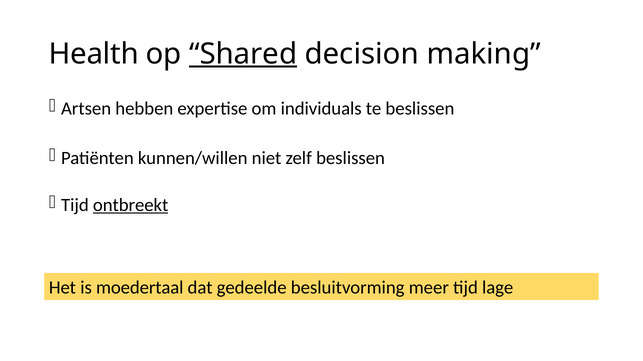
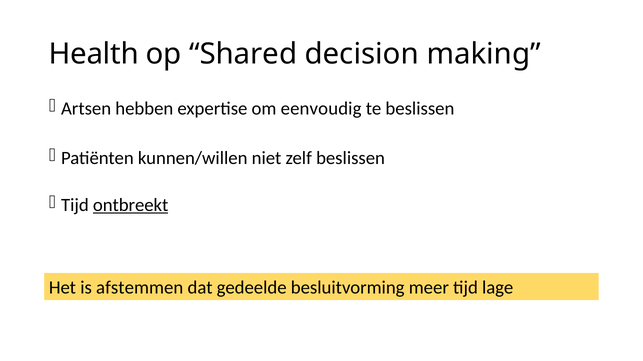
Shared underline: present -> none (243, 54)
individuals: individuals -> eenvoudig (321, 109)
moedertaal: moedertaal -> afstemmen (140, 288)
